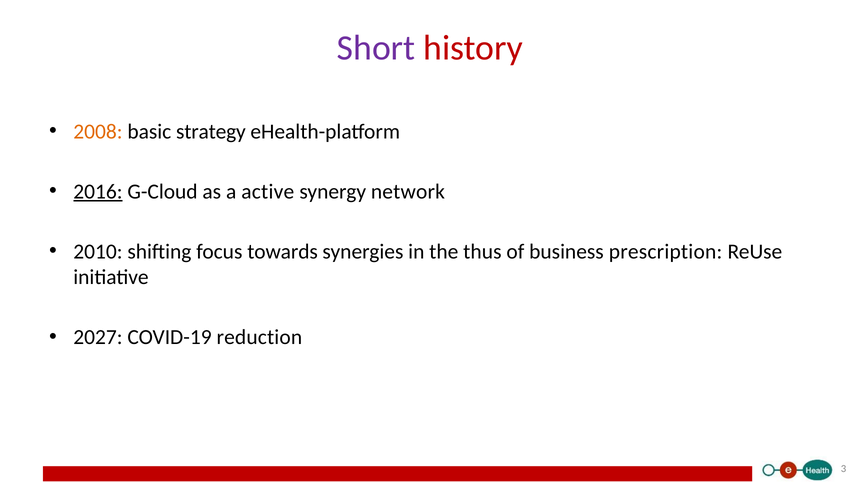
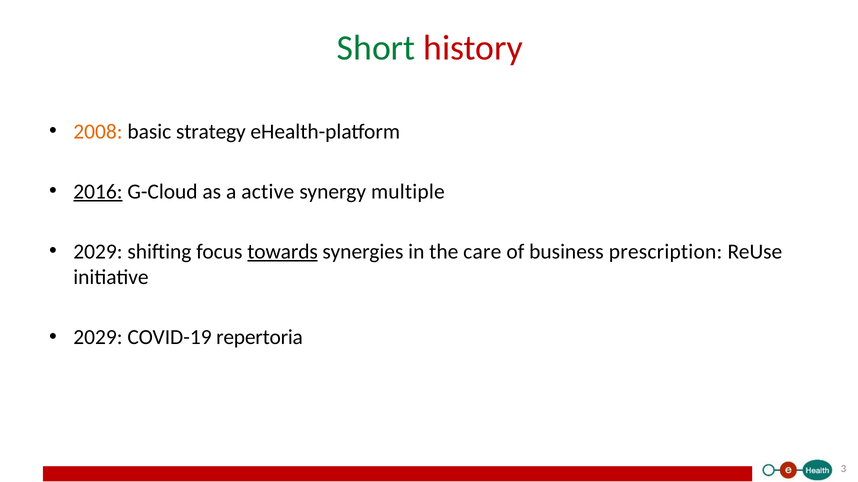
Short colour: purple -> green (376, 48)
network: network -> multiple (408, 192)
2010: 2010 -> 2029 (98, 252)
towards underline: none -> present (283, 252)
thus: thus -> care (482, 252)
2027: 2027 -> 2029 (98, 338)
reduction: reduction -> repertoria (260, 338)
